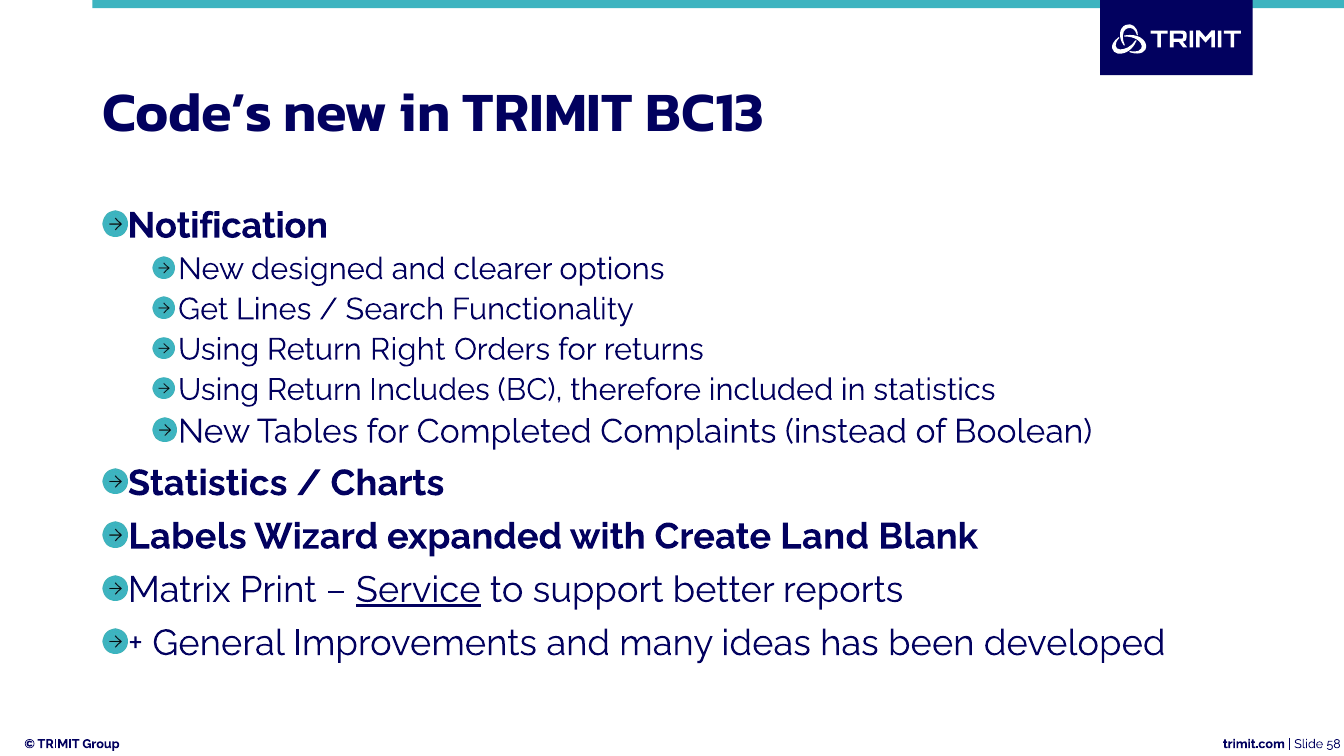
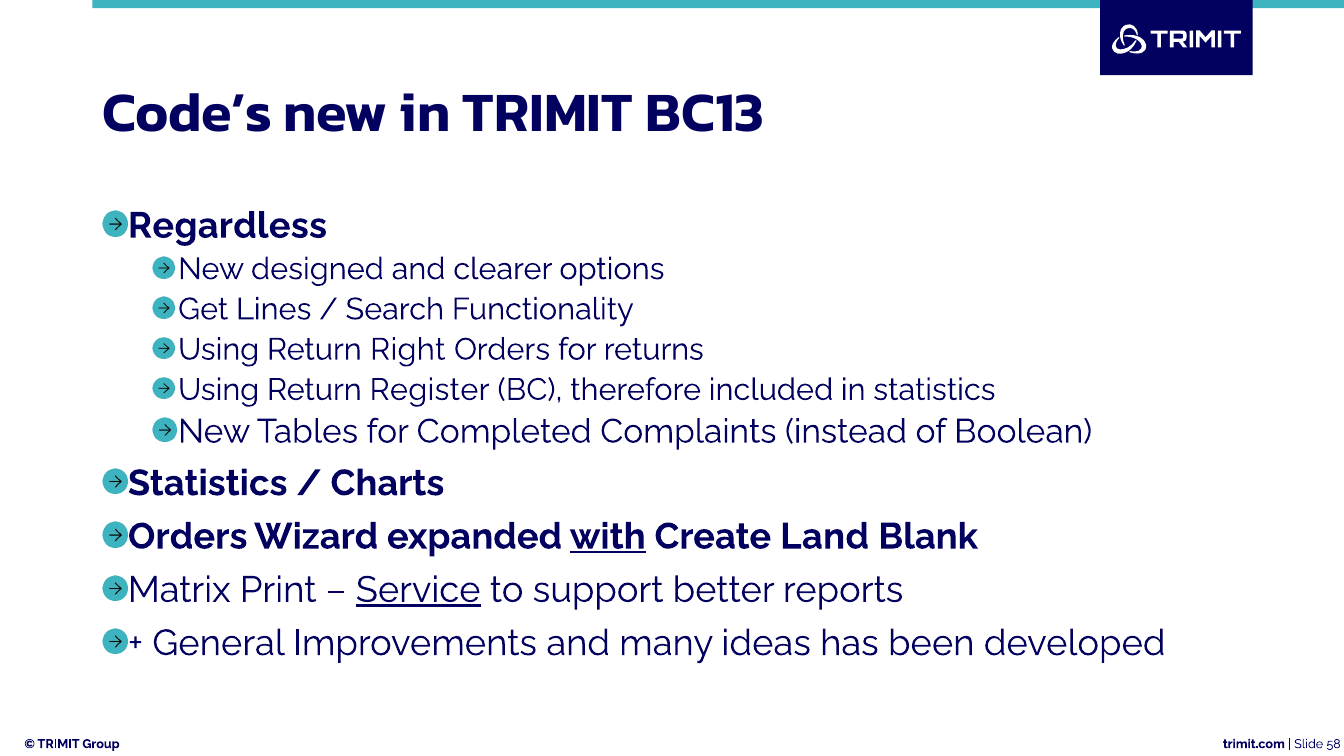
Notification: Notification -> Regardless (227, 226)
Includes: Includes -> Register (429, 390)
Labels: Labels -> Orders (188, 537)
with underline: none -> present (608, 537)
